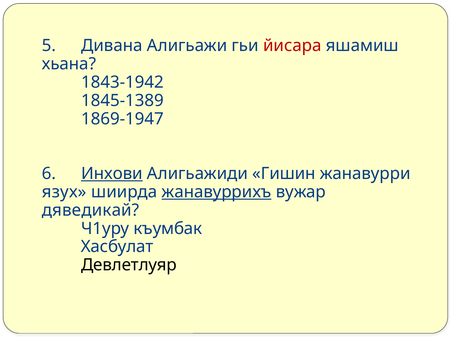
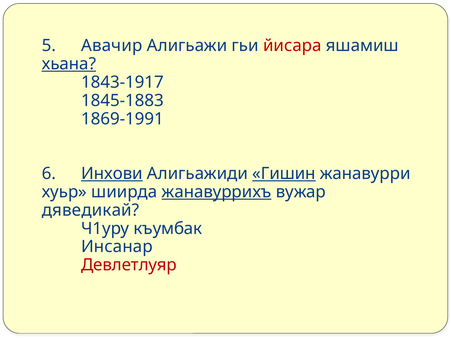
Дивана: Дивана -> Авачир (112, 46)
хьана underline: none -> present (69, 64)
1843-1942: 1843-1942 -> 1843-1917 (122, 82)
1845-1389: 1845-1389 -> 1845-1883 (122, 101)
1869-1947: 1869-1947 -> 1869-1991 (122, 119)
Гишин underline: none -> present (284, 174)
язух: язух -> хуьр (64, 192)
Хасбулат: Хасбулат -> Инсанар (117, 247)
Девлетлуяр colour: black -> red (129, 265)
